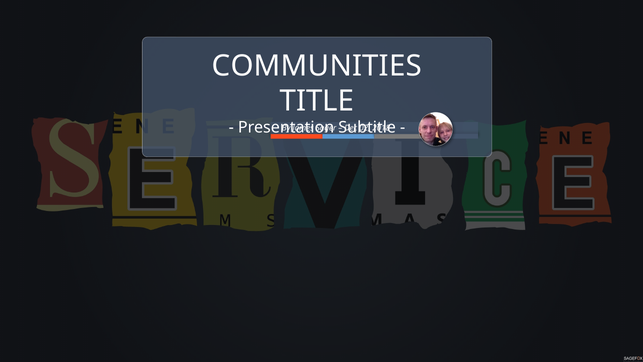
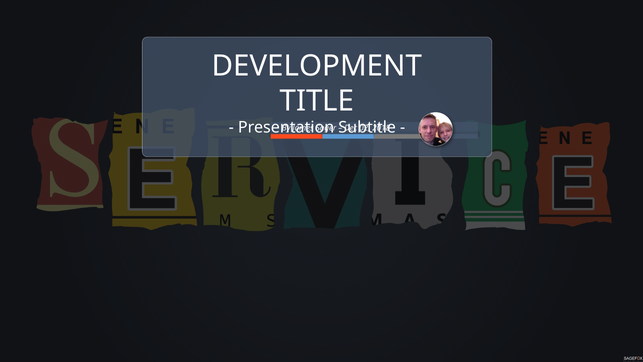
COMMUNITIES: COMMUNITIES -> DEVELOPMENT (317, 66)
